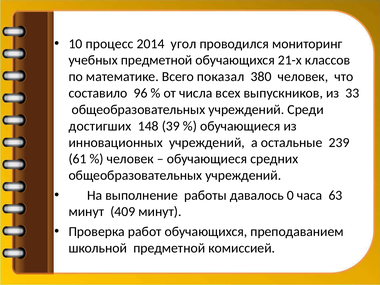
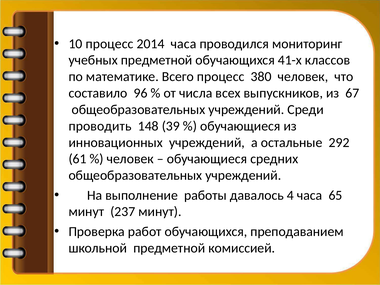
2014 угол: угол -> часа (184, 44)
21-х: 21-х -> 41-х (290, 60)
Всего показал: показал -> процесс (221, 77)
33: 33 -> 67 (352, 93)
достигших: достигших -> проводить (100, 126)
239: 239 -> 292 (339, 142)
0: 0 -> 4 (290, 195)
63: 63 -> 65 (335, 195)
409: 409 -> 237 (123, 212)
